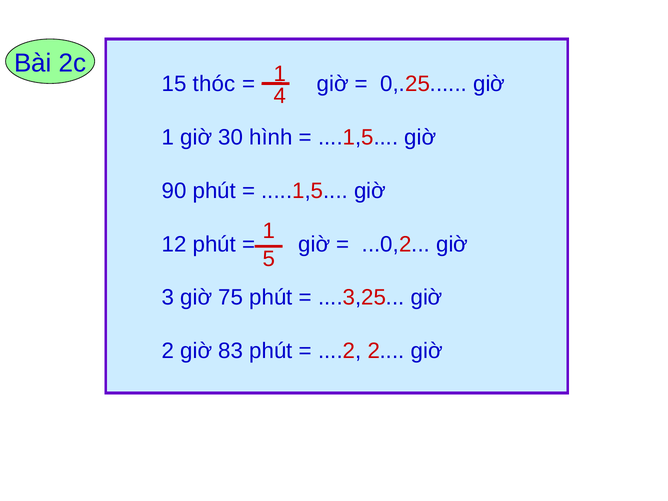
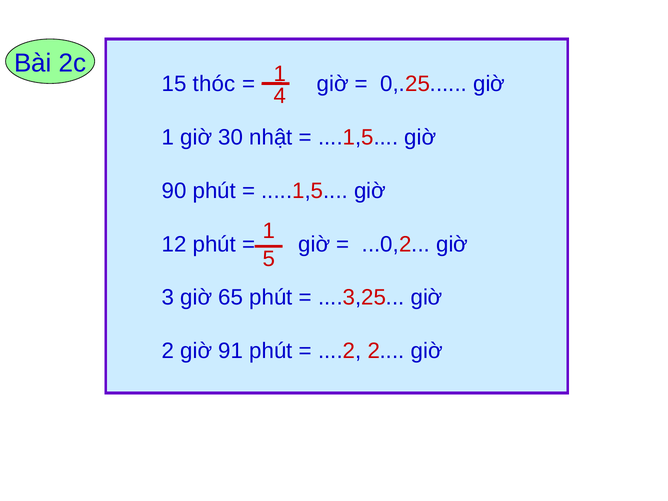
hình: hình -> nhật (271, 137)
75: 75 -> 65 (231, 298)
83: 83 -> 91 (231, 351)
